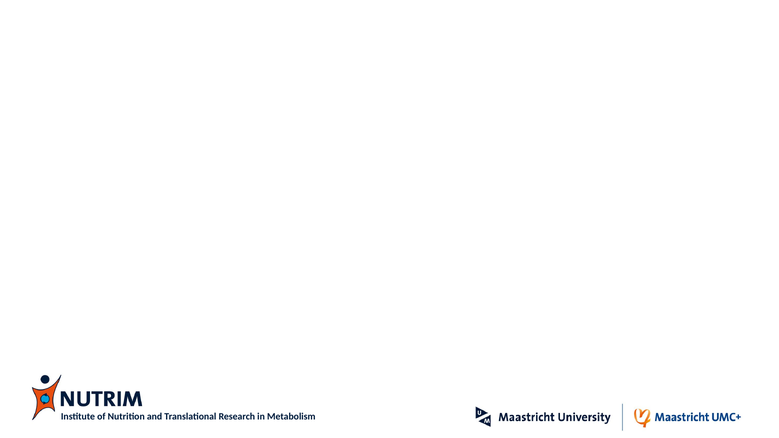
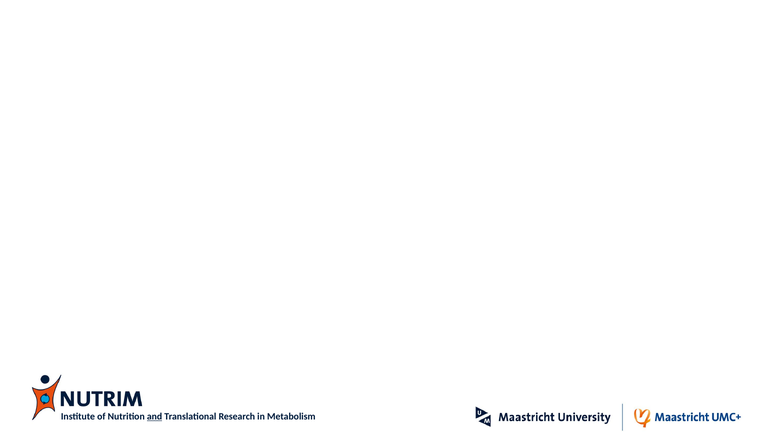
and underline: none -> present (155, 417)
